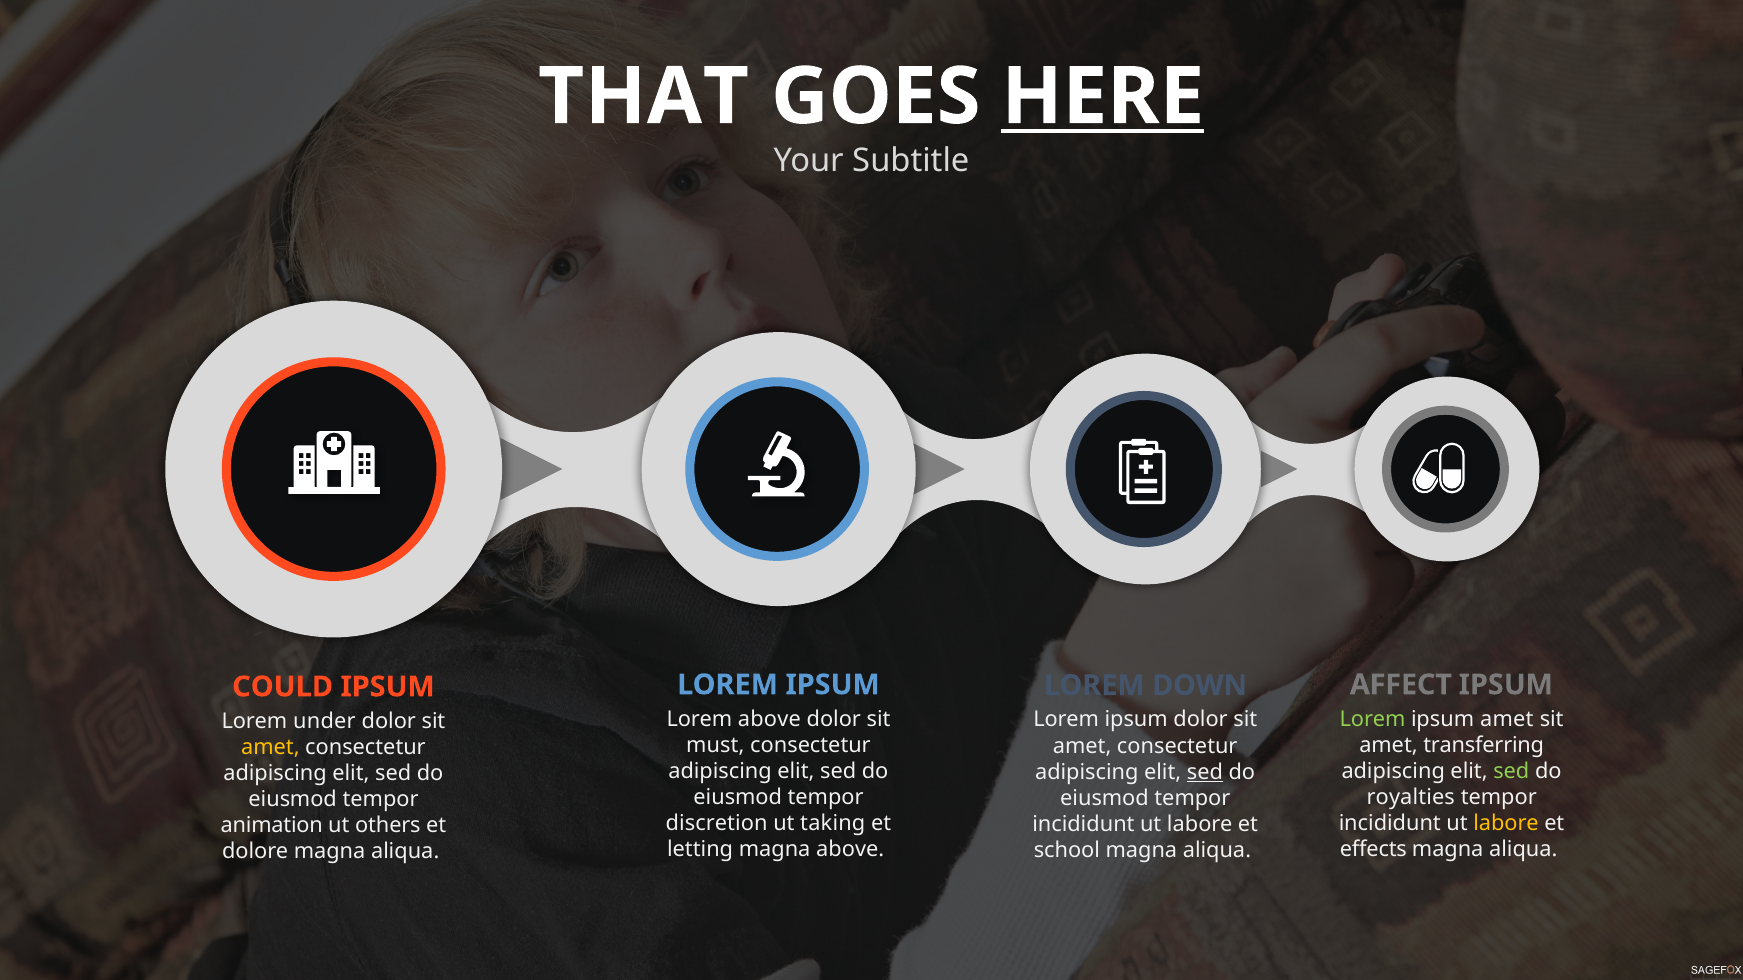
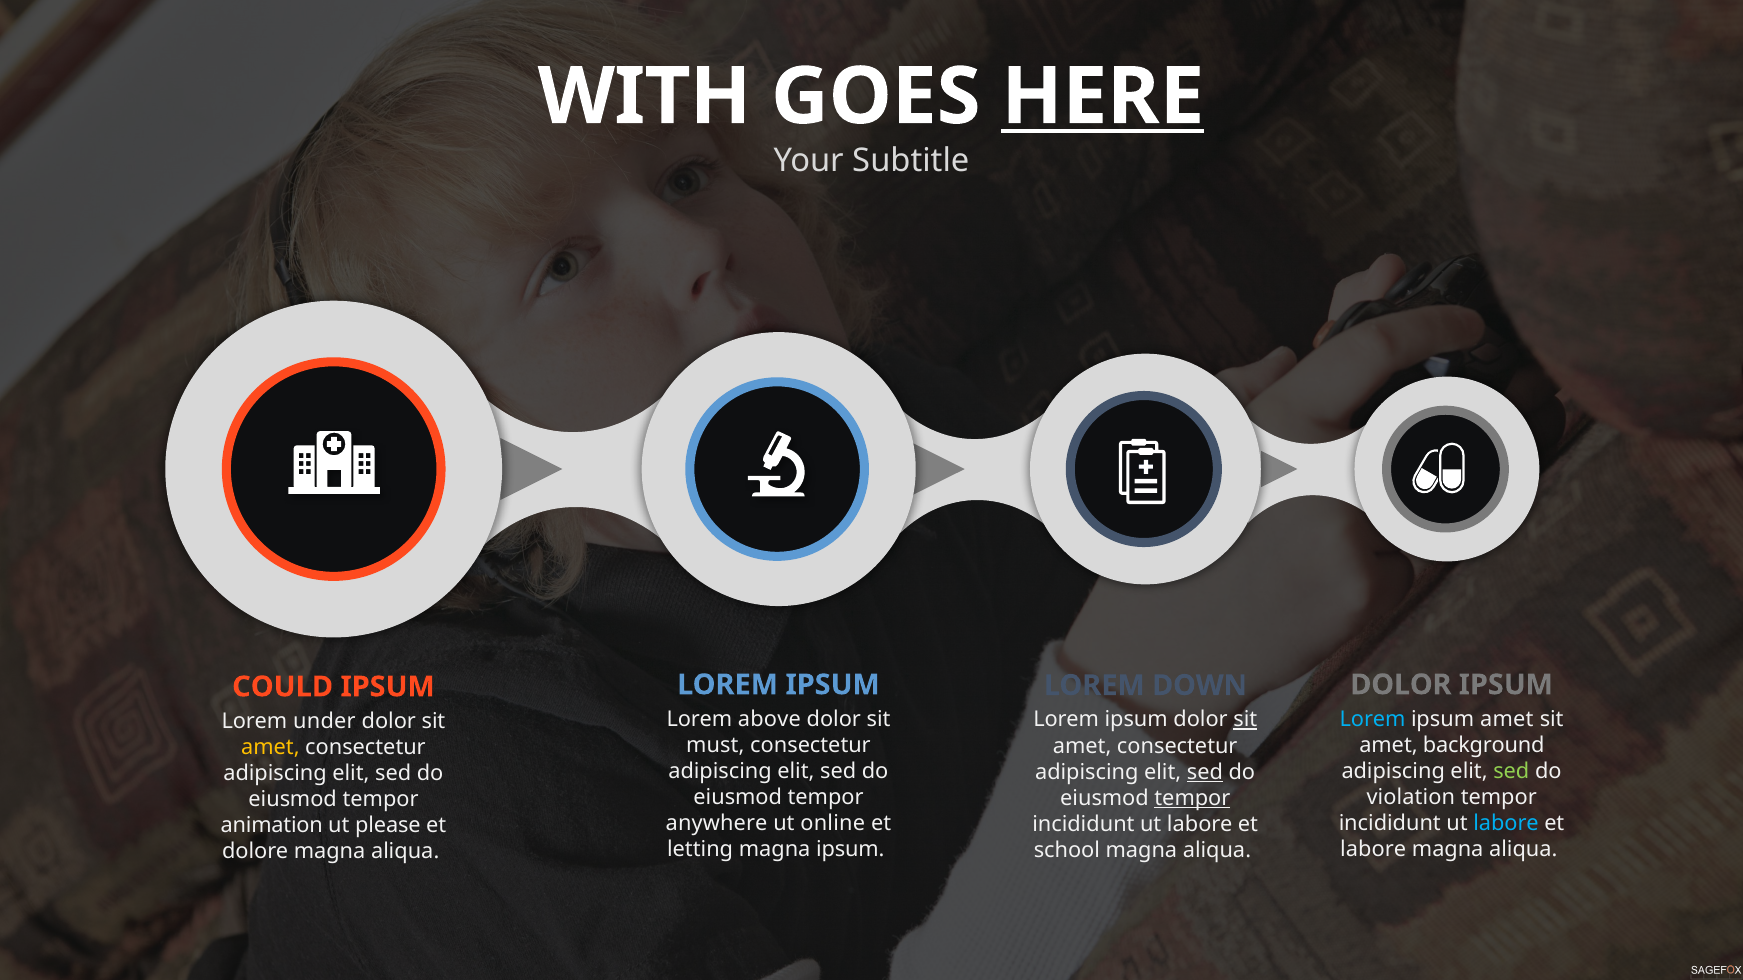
THAT: THAT -> WITH (644, 97)
AFFECT: AFFECT -> DOLOR (1401, 685)
Lorem colour: light green -> light blue (1373, 719)
sit underline: none -> present (1245, 720)
transferring: transferring -> background (1484, 746)
royalties: royalties -> violation (1411, 798)
tempor underline: none -> present (1192, 799)
discretion: discretion -> anywhere (717, 824)
taking: taking -> online (833, 824)
labore colour: yellow -> light blue (1506, 824)
others: others -> please (388, 826)
magna above: above -> ipsum (850, 850)
effects: effects -> labore (1373, 850)
